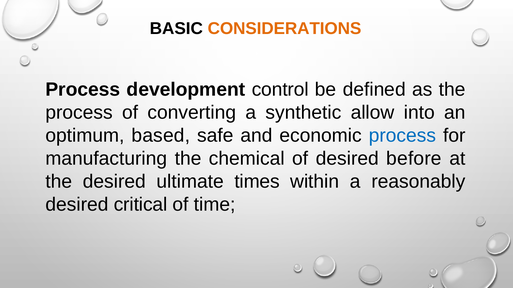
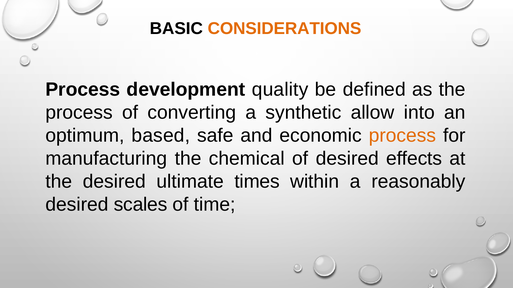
control: control -> quality (280, 90)
process colour: blue -> orange (402, 136)
before: before -> effects (414, 159)
critical: critical -> scales (141, 205)
